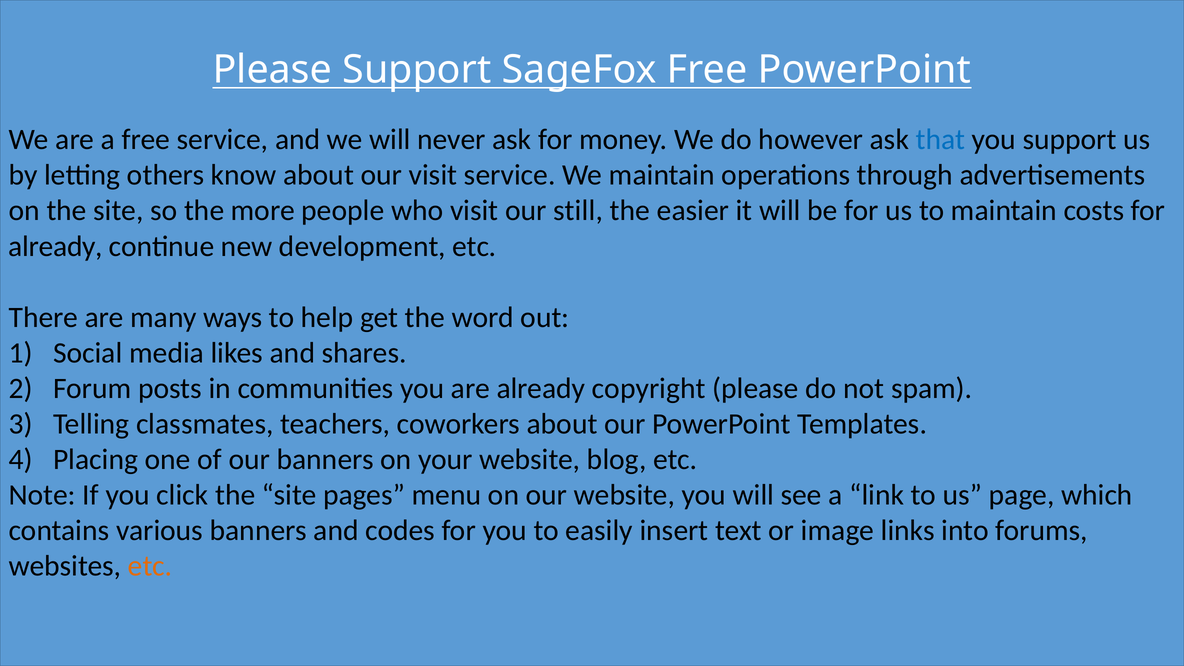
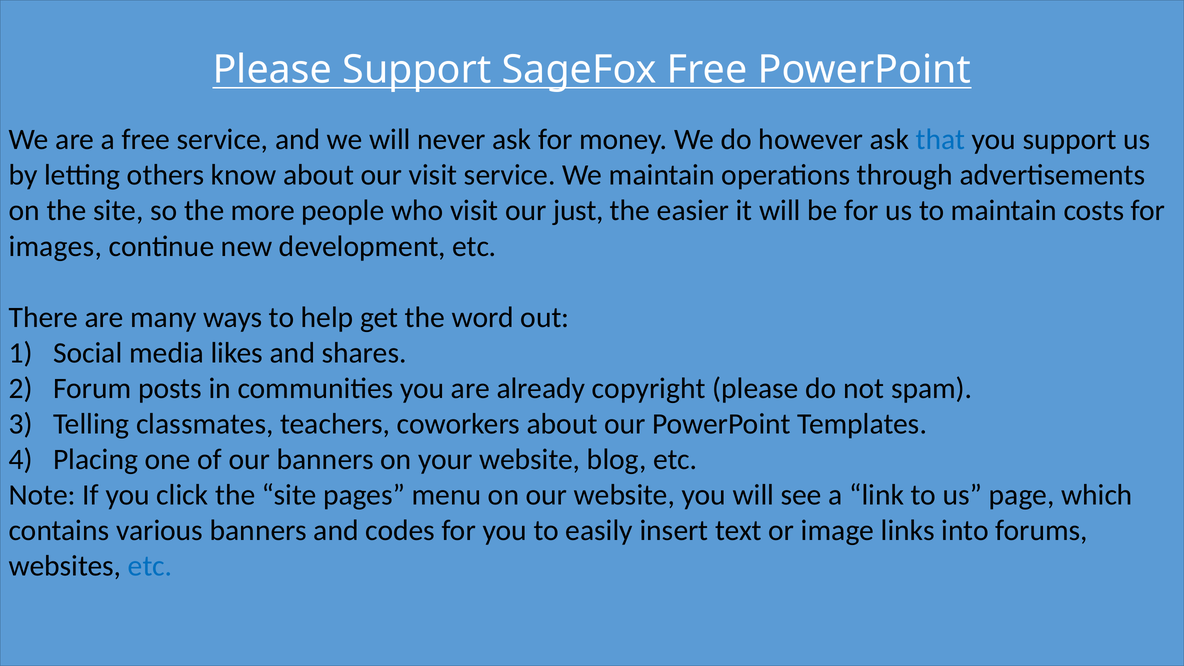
still: still -> just (578, 211)
already: already -> images (55, 246)
etc colour: orange -> blue (150, 566)
